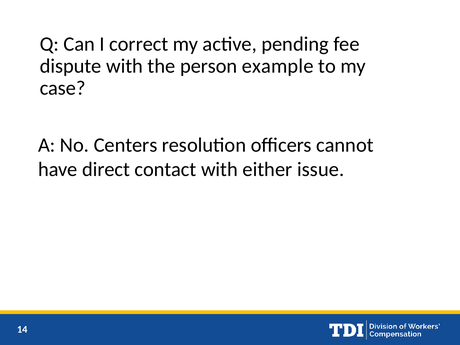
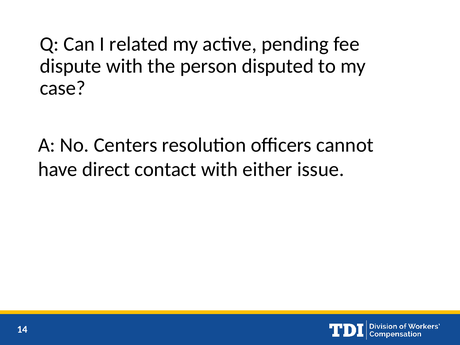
correct: correct -> related (139, 44)
example: example -> disputed (278, 66)
